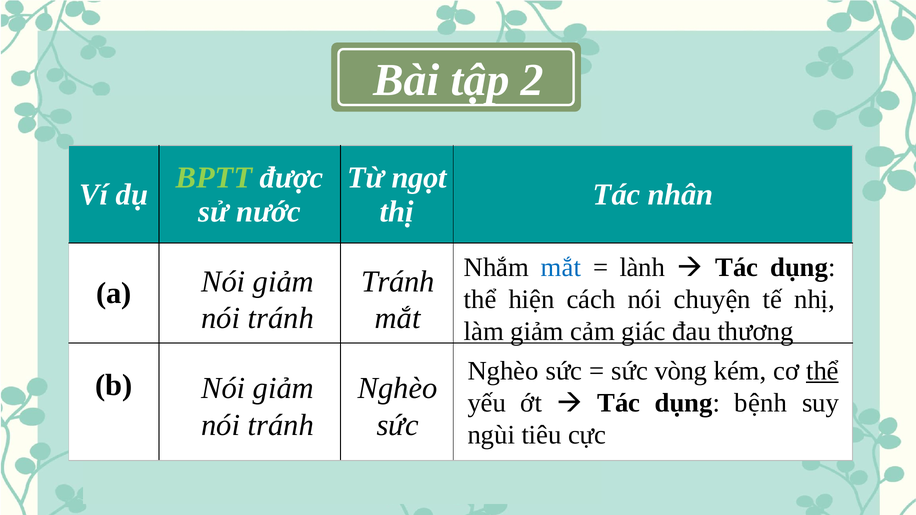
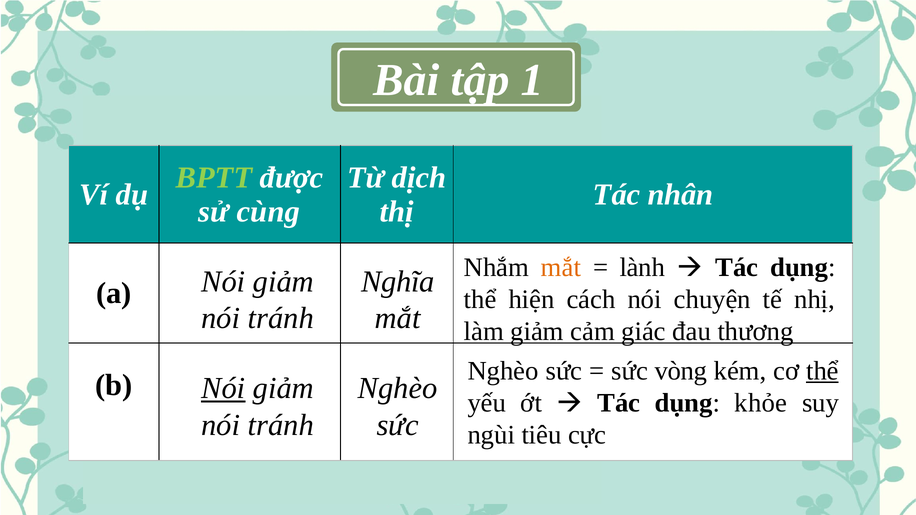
2: 2 -> 1 (532, 80)
ngọt: ngọt -> dịch (419, 178)
nước: nước -> cùng (268, 212)
mắt colour: blue -> orange (561, 267)
Tránh: Tránh -> Nghĩa (398, 282)
Nói underline: none -> present (223, 389)
bệnh: bệnh -> khỏe (761, 403)
